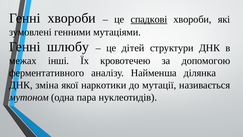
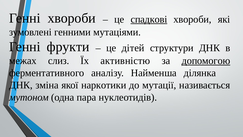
шлюбу: шлюбу -> фрукти (68, 47)
інші: інші -> слиз (59, 61)
кровотечею: кровотечею -> активністю (125, 61)
допомогою underline: none -> present (206, 61)
